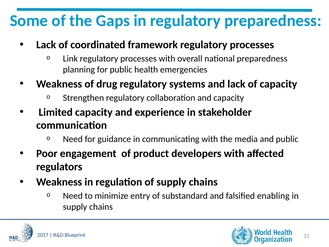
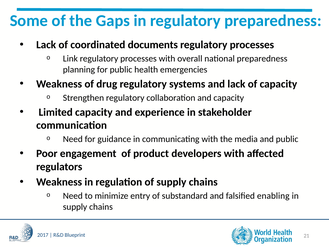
framework: framework -> documents (153, 45)
